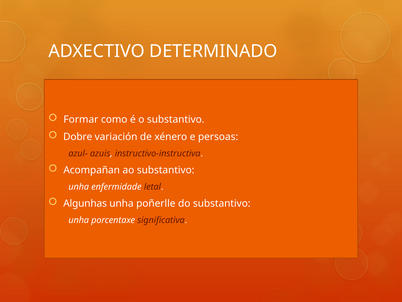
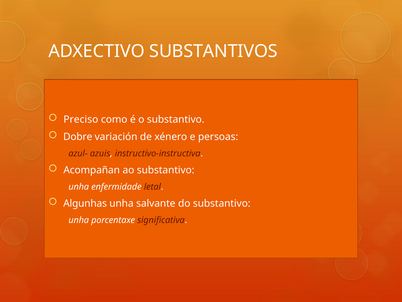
DETERMINADO: DETERMINADO -> SUBSTANTIVOS (214, 51)
Formar: Formar -> Preciso (81, 119)
poñerlle: poñerlle -> salvante (156, 203)
